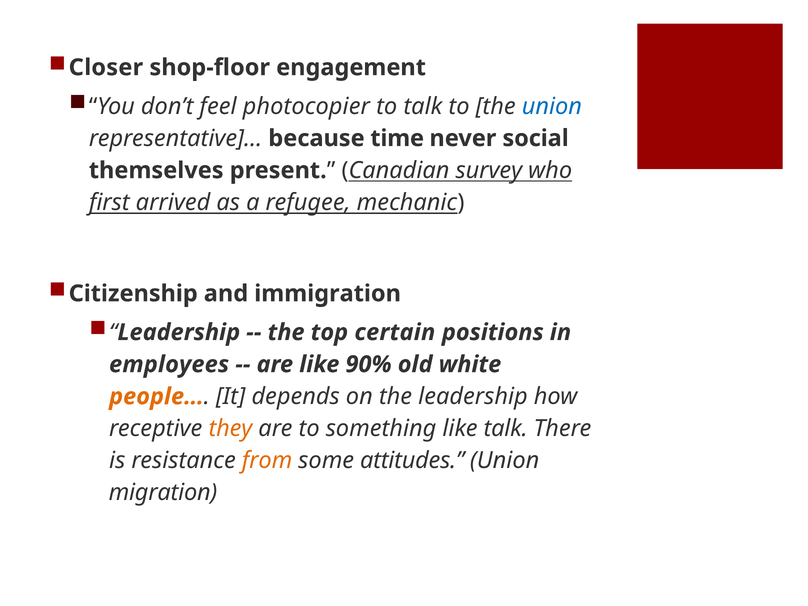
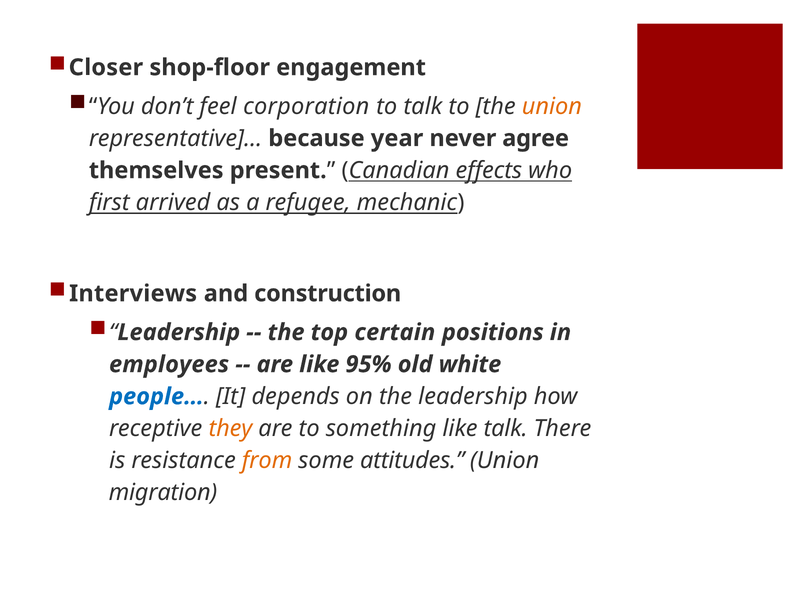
photocopier: photocopier -> corporation (306, 106)
union colour: blue -> orange (552, 106)
time: time -> year (397, 138)
social: social -> agree (536, 138)
survey: survey -> effects (489, 170)
Citizenship: Citizenship -> Interviews (133, 294)
immigration: immigration -> construction (328, 294)
90%: 90% -> 95% (369, 364)
people… colour: orange -> blue (156, 396)
